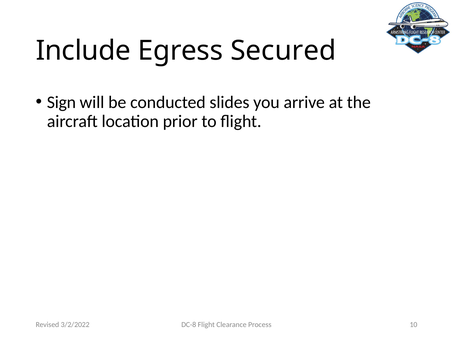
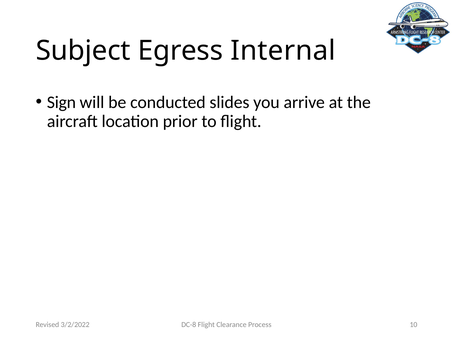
Include: Include -> Subject (83, 51)
Secured: Secured -> Internal (283, 51)
